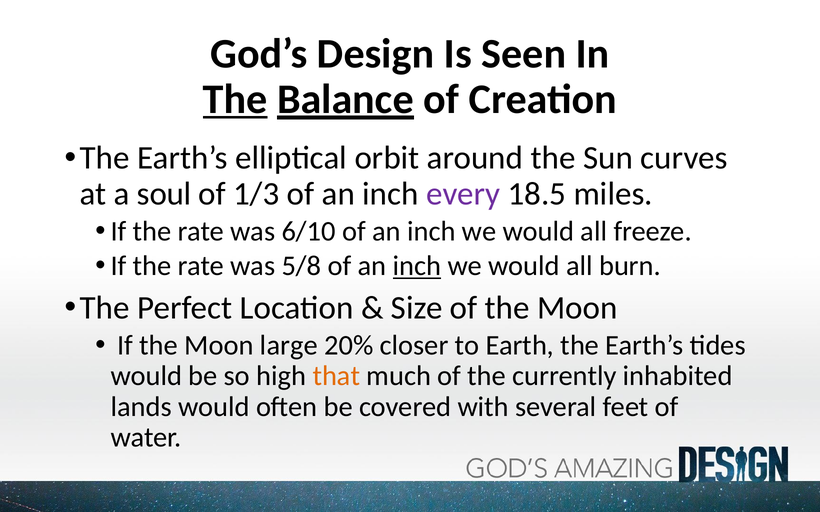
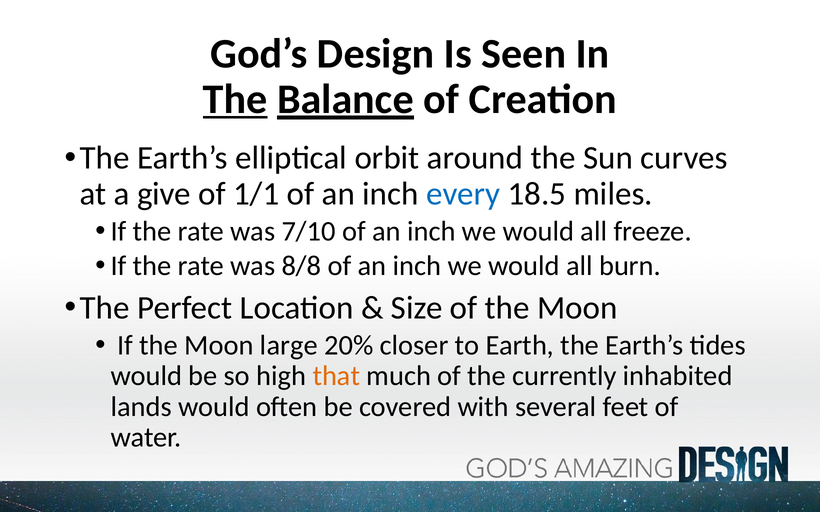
soul: soul -> give (164, 194)
1/3: 1/3 -> 1/1 (256, 194)
every colour: purple -> blue (463, 194)
6/10: 6/10 -> 7/10 (309, 231)
5/8: 5/8 -> 8/8 (301, 266)
inch underline: present -> none (417, 266)
